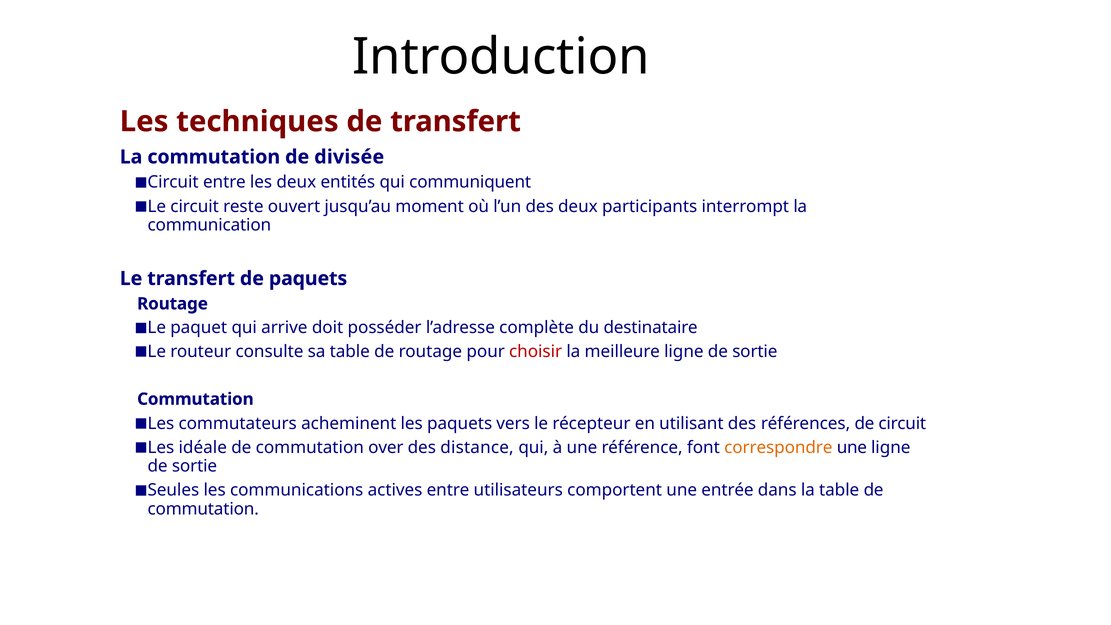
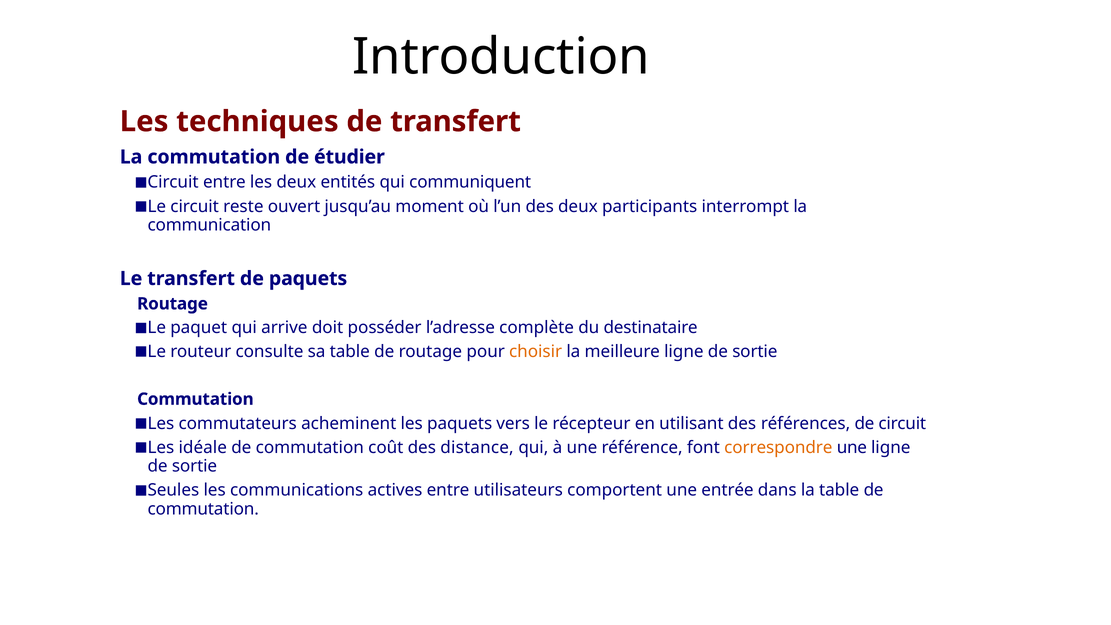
divisée: divisée -> étudier (349, 157)
choisir colour: red -> orange (536, 352)
over: over -> coût (386, 447)
